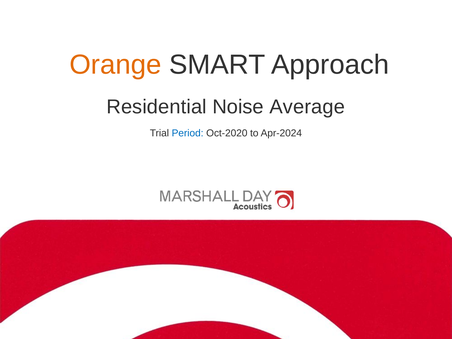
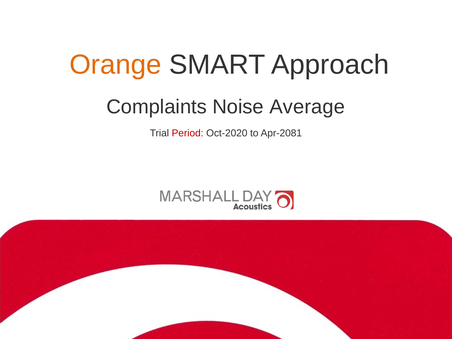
Residential: Residential -> Complaints (157, 107)
Period colour: blue -> red (188, 133)
Apr-2024: Apr-2024 -> Apr-2081 (281, 133)
